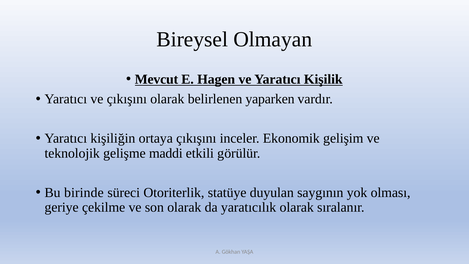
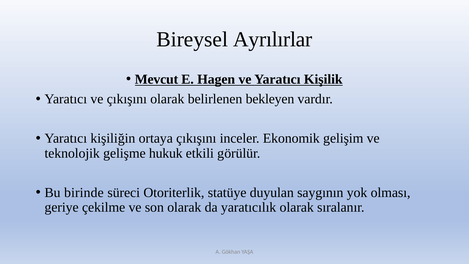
Olmayan: Olmayan -> Ayrılırlar (273, 39)
yaparken: yaparken -> bekleyen (270, 99)
maddi: maddi -> hukuk (166, 153)
